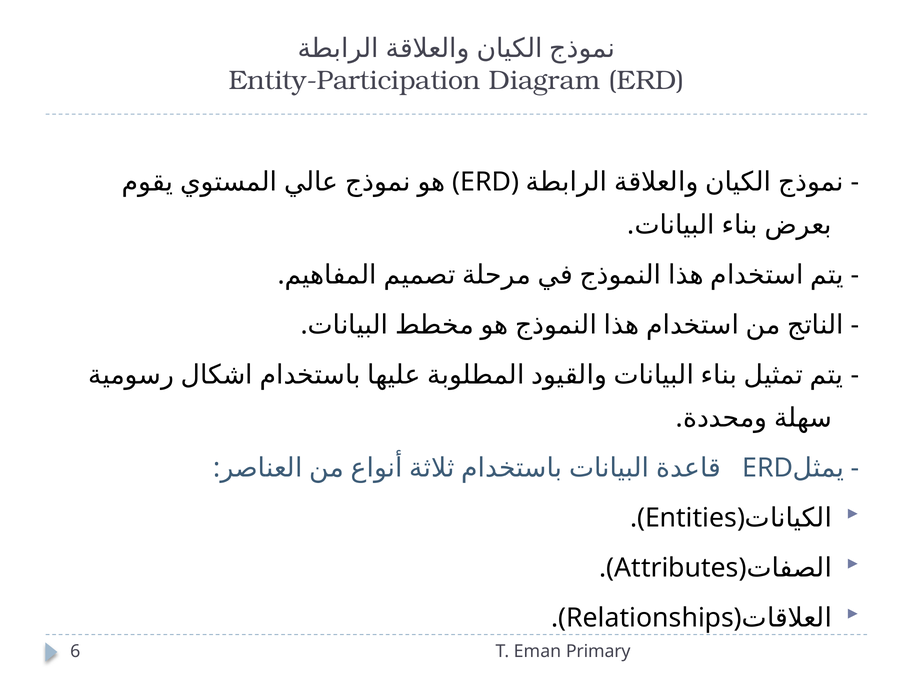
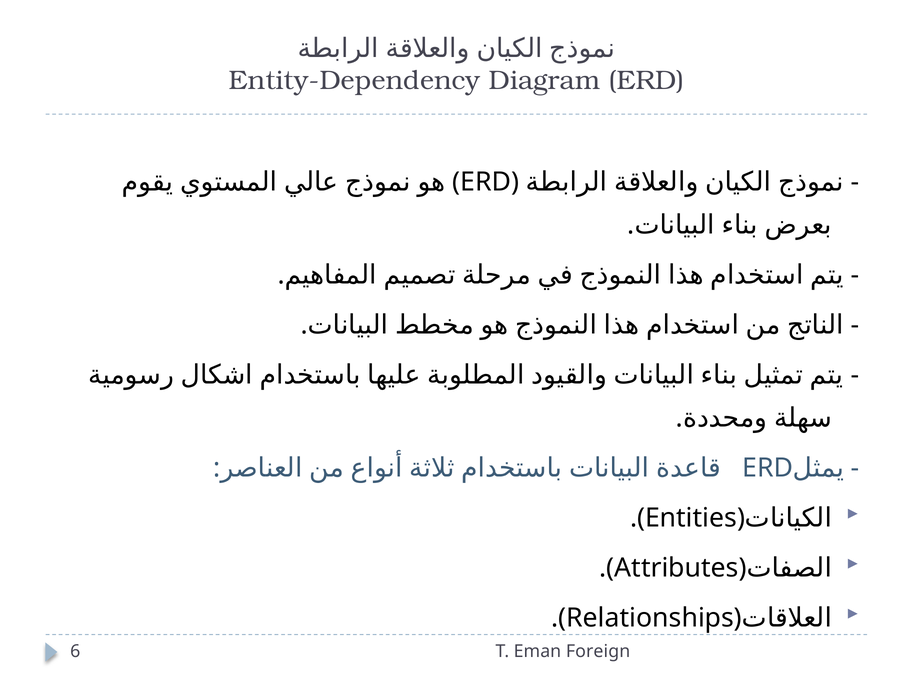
Entity-Participation: Entity-Participation -> Entity-Dependency (354, 80)
Primary: Primary -> Foreign (598, 651)
